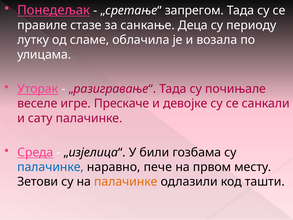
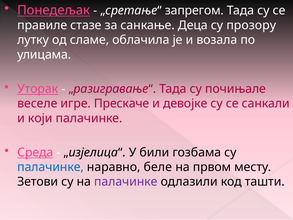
периоду: периоду -> прозору (251, 25)
сату: сату -> који (40, 118)
пече: пече -> беле (158, 167)
палачинке colour: orange -> purple (126, 182)
